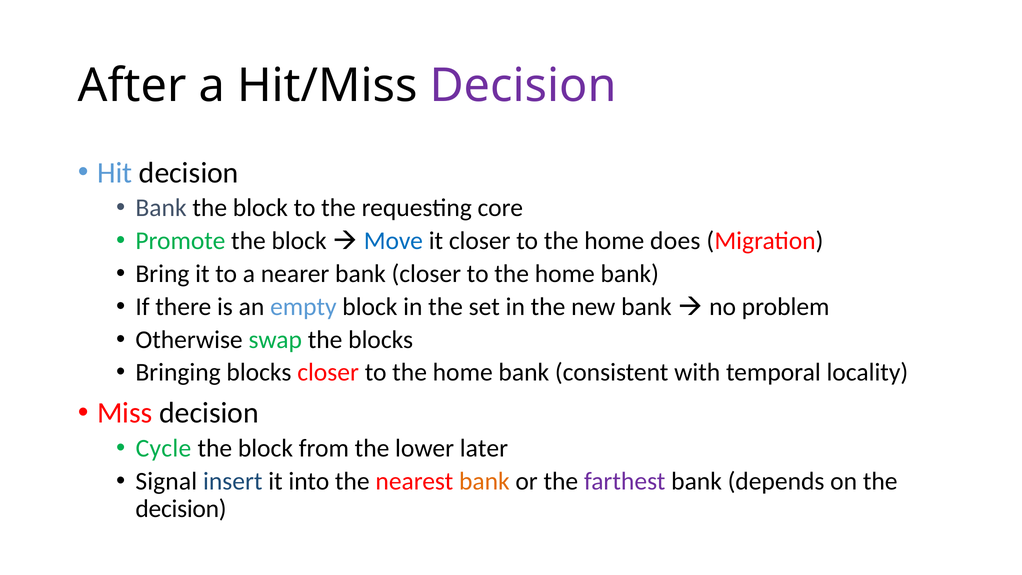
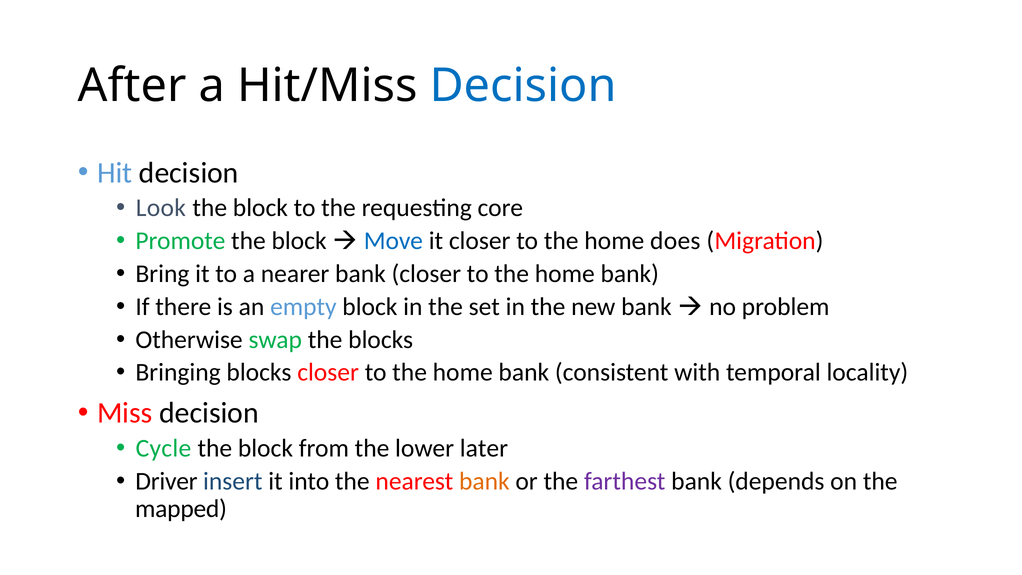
Decision colour: purple -> blue (523, 86)
Bank: Bank -> Look (161, 208)
Signal: Signal -> Driver (166, 481)
decision: decision -> mapped (181, 509)
